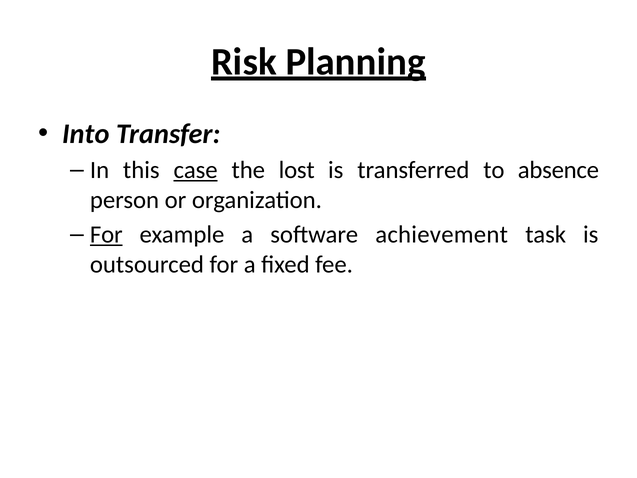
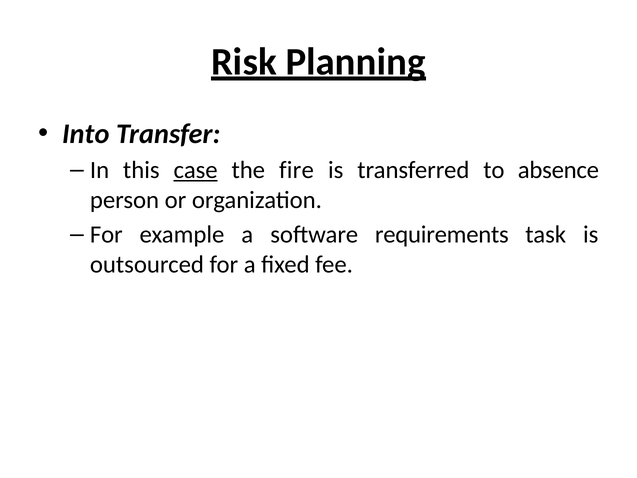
lost: lost -> fire (296, 170)
For underline: present -> none (106, 235)
achievement: achievement -> requirements (442, 235)
